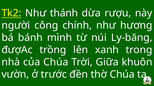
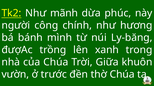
thánh: thánh -> mãnh (64, 13)
rượu: rượu -> phúc (118, 13)
